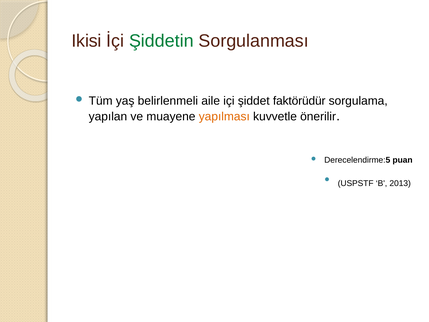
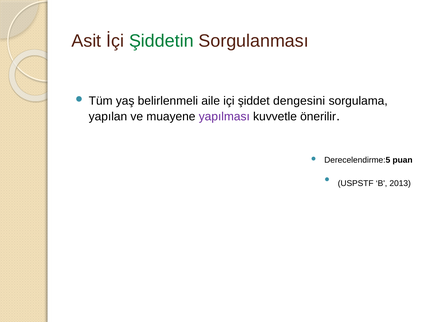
Ikisi: Ikisi -> Asit (86, 41)
faktörüdür: faktörüdür -> dengesini (299, 101)
yapılması colour: orange -> purple (224, 116)
